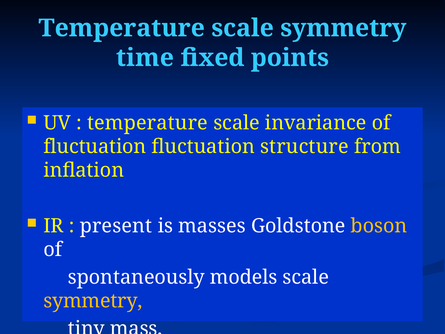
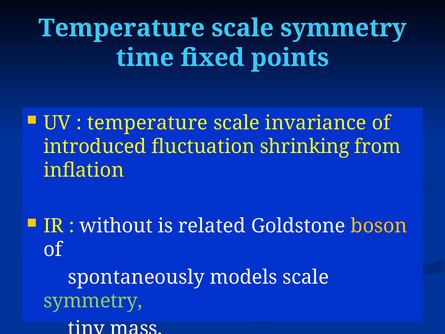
fluctuation: fluctuation -> introduced (95, 147)
structure: structure -> shrinking (305, 147)
present: present -> without (116, 226)
masses: masses -> related (212, 226)
symmetry colour: yellow -> light green (93, 301)
